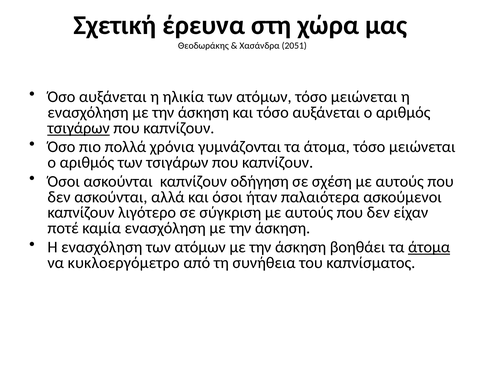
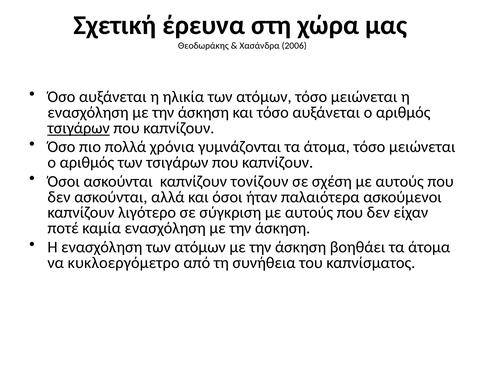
2051: 2051 -> 2006 (294, 46)
οδήγηση: οδήγηση -> τονίζουν (260, 181)
άτομα underline: present -> none (429, 247)
